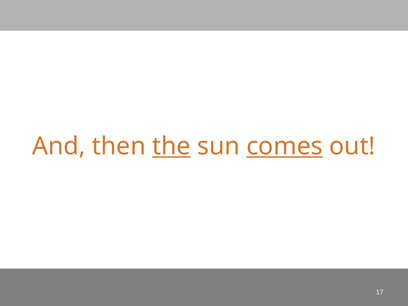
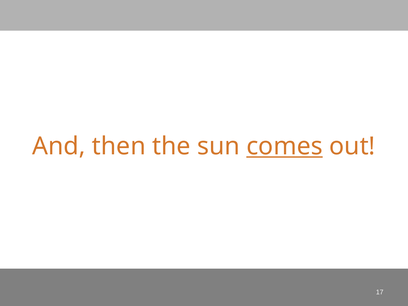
the underline: present -> none (171, 146)
